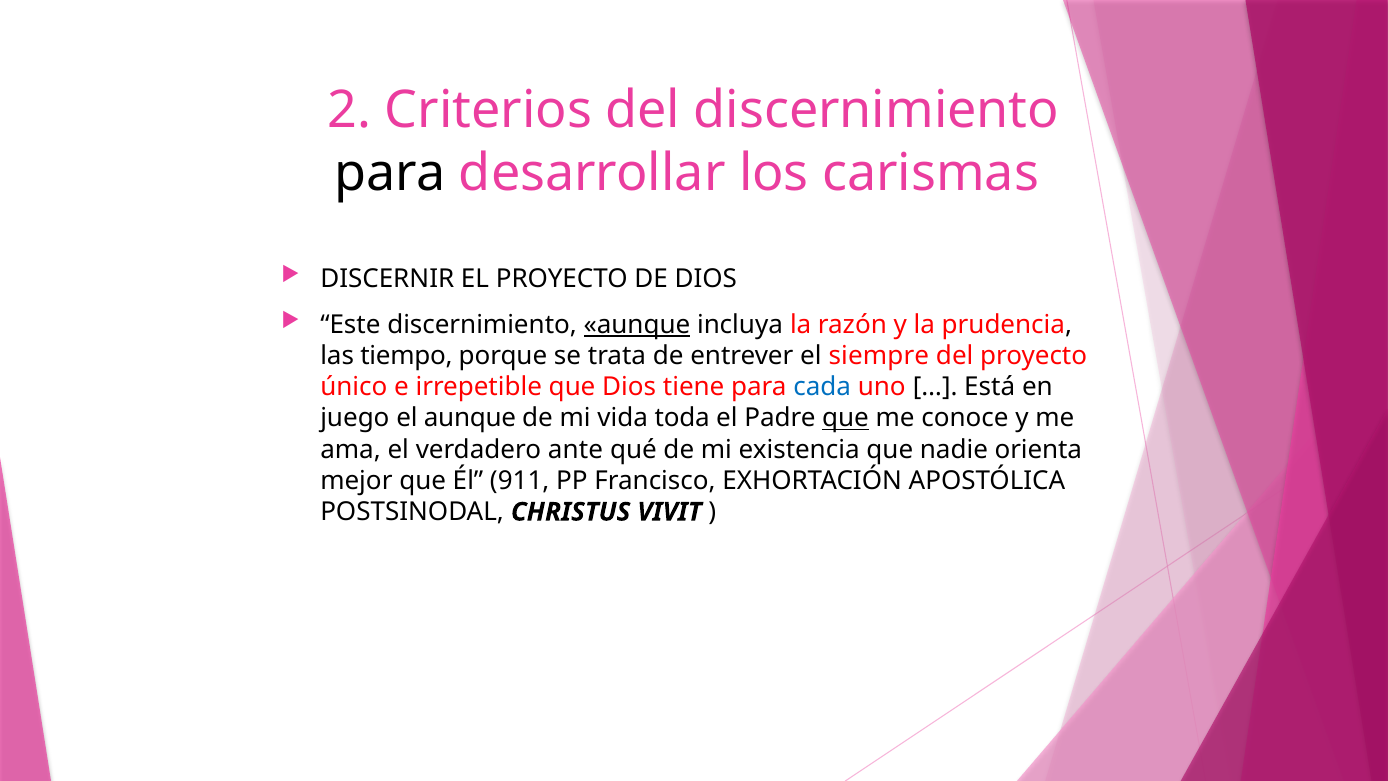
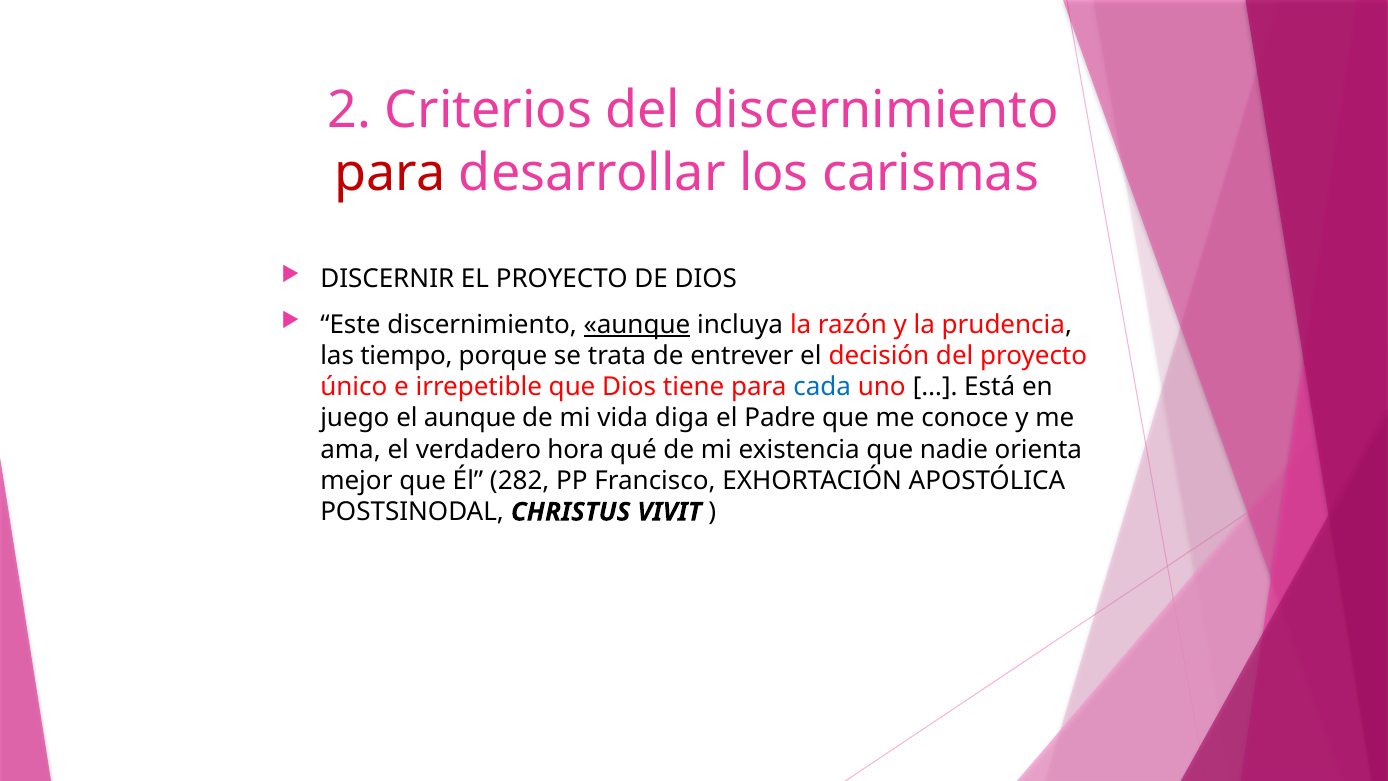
para colour: black -> red (390, 173)
siempre: siempre -> decisión (879, 356)
toda: toda -> diga (682, 418)
que underline: present -> none (846, 418)
ante: ante -> hora (576, 449)
911: 911 -> 282 (520, 481)
